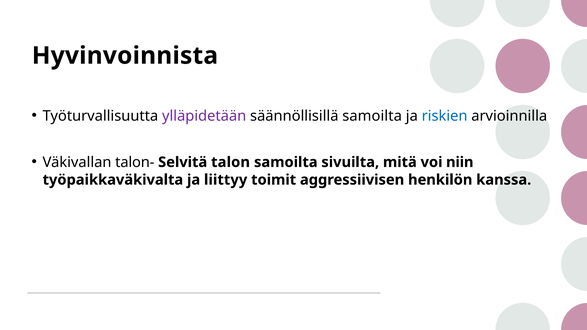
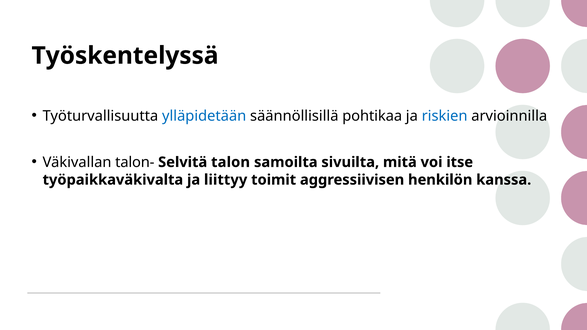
Hyvinvoinnista: Hyvinvoinnista -> Työskentelyssä (125, 56)
ylläpidetään colour: purple -> blue (204, 116)
säännöllisillä samoilta: samoilta -> pohtikaa (372, 116)
niin: niin -> itse (460, 162)
